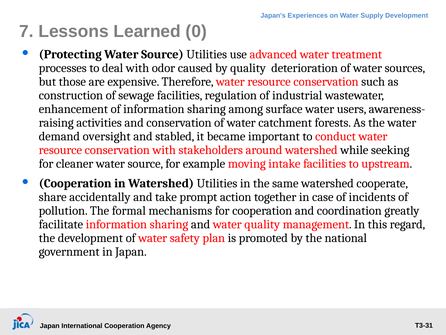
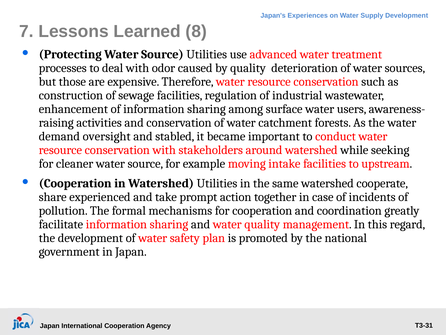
0: 0 -> 8 (196, 32)
accidentally: accidentally -> experienced (100, 197)
